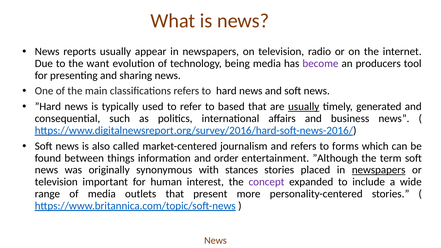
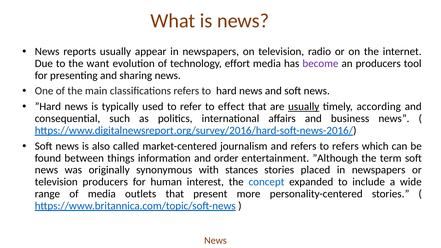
being: being -> effort (237, 64)
based: based -> effect (231, 107)
generated: generated -> according (379, 107)
to forms: forms -> refers (345, 146)
newspapers underline: present -> none (379, 170)
television important: important -> producers (105, 182)
concept colour: purple -> blue (266, 182)
